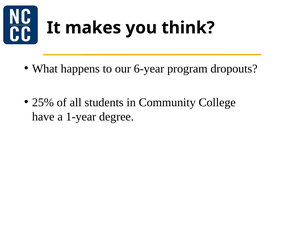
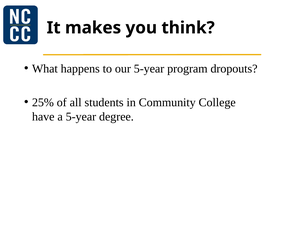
our 6-year: 6-year -> 5-year (149, 69)
a 1-year: 1-year -> 5-year (81, 117)
